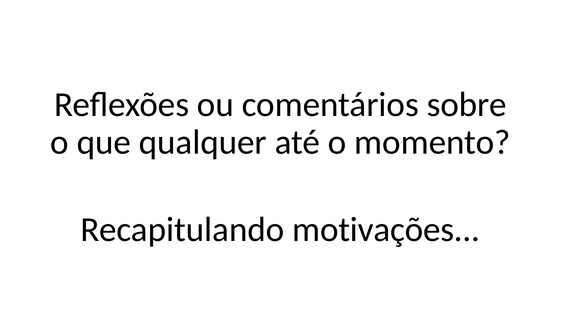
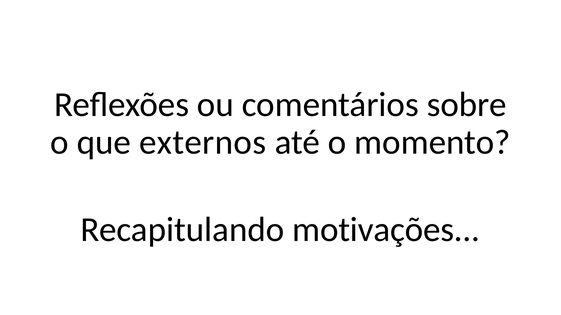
qualquer: qualquer -> externos (203, 143)
